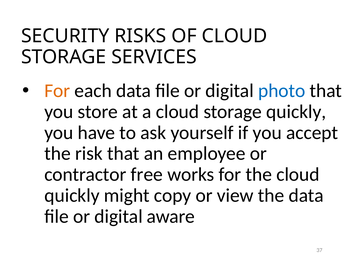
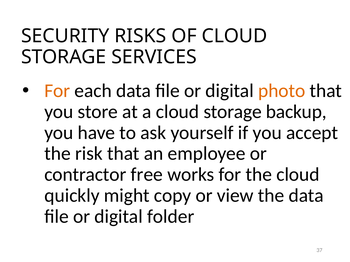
photo colour: blue -> orange (282, 91)
storage quickly: quickly -> backup (296, 112)
aware: aware -> folder (171, 217)
